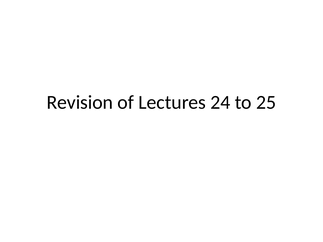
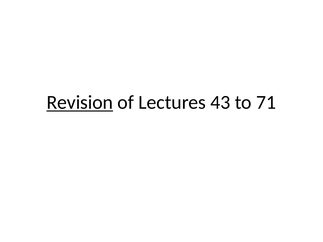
Revision underline: none -> present (80, 103)
24: 24 -> 43 (220, 103)
25: 25 -> 71 (266, 103)
